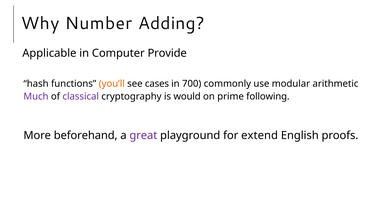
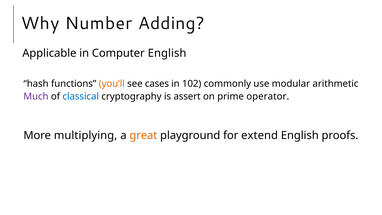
Computer Provide: Provide -> English (167, 53)
700: 700 -> 102 (192, 84)
classical colour: purple -> blue (81, 96)
would: would -> assert (187, 96)
following: following -> operator (268, 96)
beforehand: beforehand -> multiplying (86, 135)
great colour: purple -> orange (143, 135)
